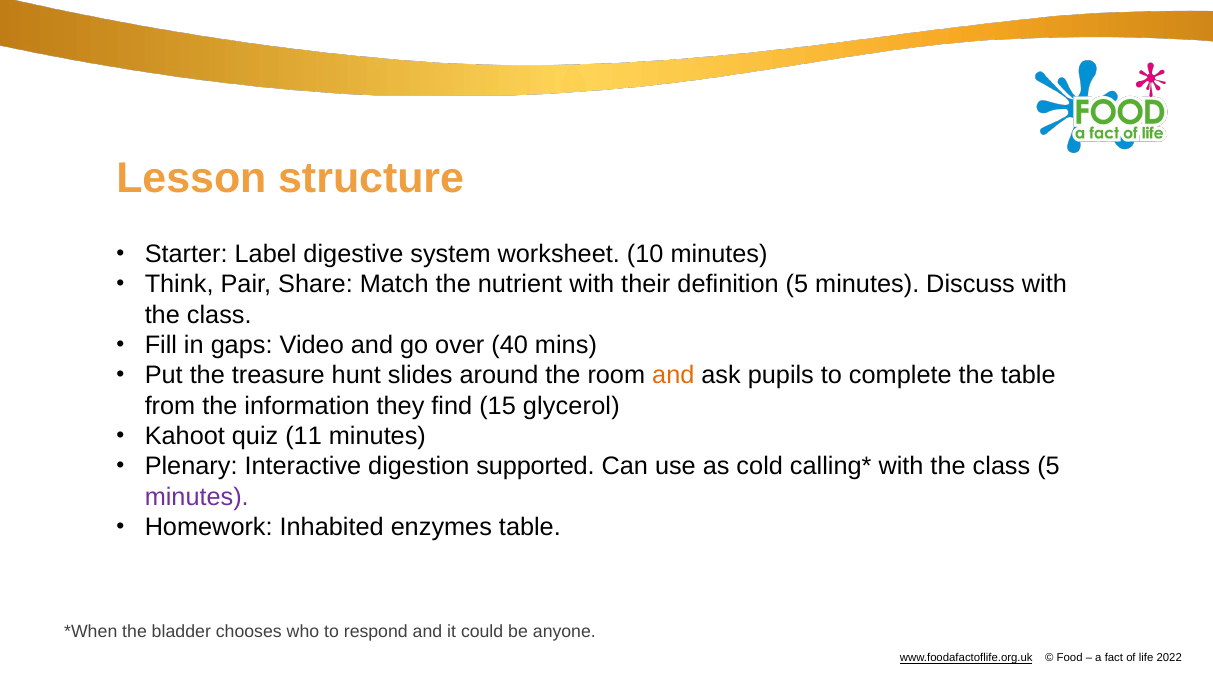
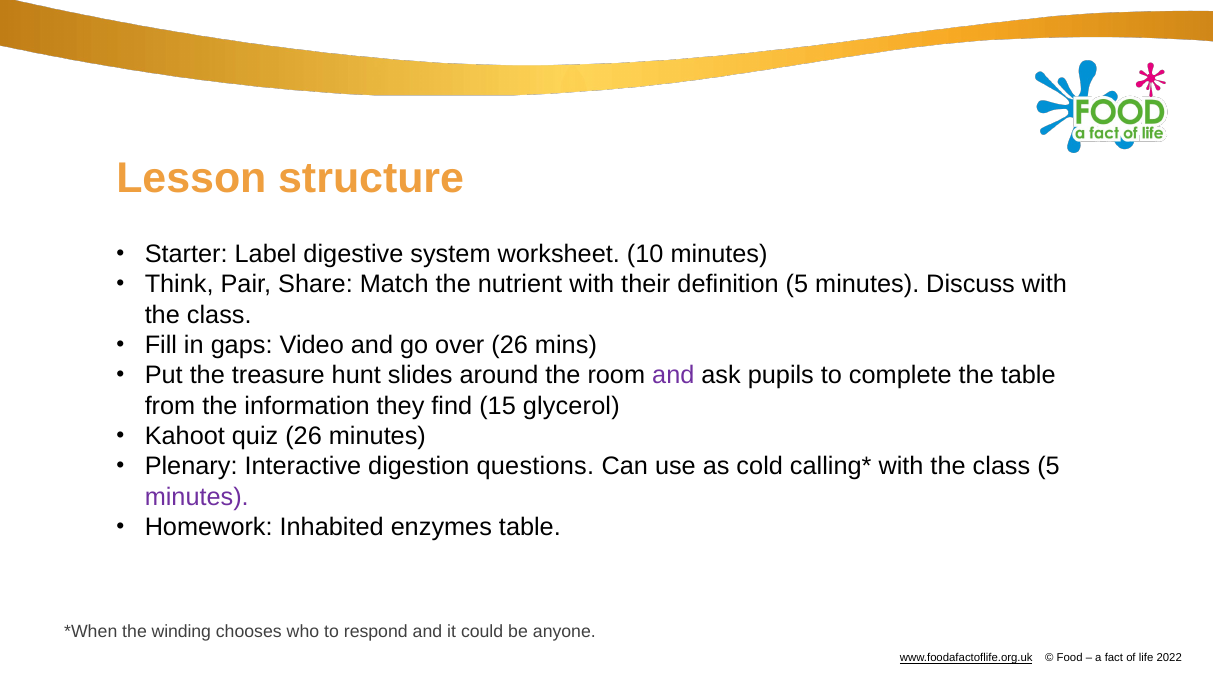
over 40: 40 -> 26 (510, 345)
and colour: orange -> purple (673, 376)
quiz 11: 11 -> 26 (304, 436)
supported: supported -> questions (535, 467)
bladder: bladder -> winding (181, 631)
